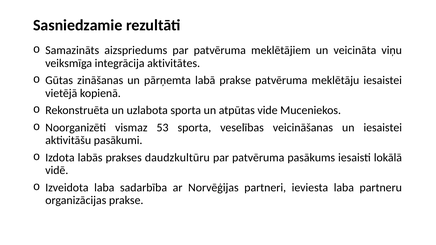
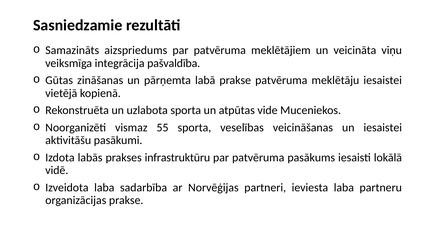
aktivitātes: aktivitātes -> pašvaldība (174, 63)
53: 53 -> 55 (163, 128)
daudzkultūru: daudzkultūru -> infrastruktūru (177, 158)
